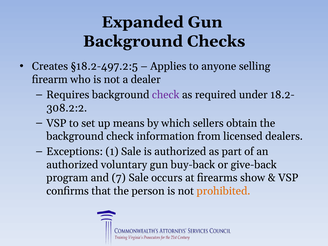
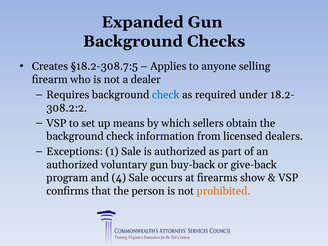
§18.2-497.2:5: §18.2-497.2:5 -> §18.2-308.7:5 (104, 66)
check colour: purple -> blue (166, 95)
7: 7 -> 4 (119, 178)
